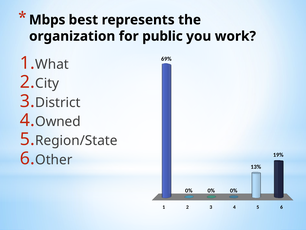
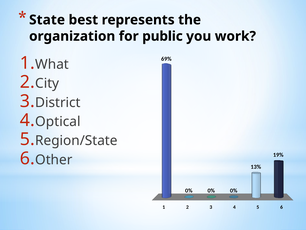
Mbps: Mbps -> State (47, 20)
Owned: Owned -> Optical (58, 121)
